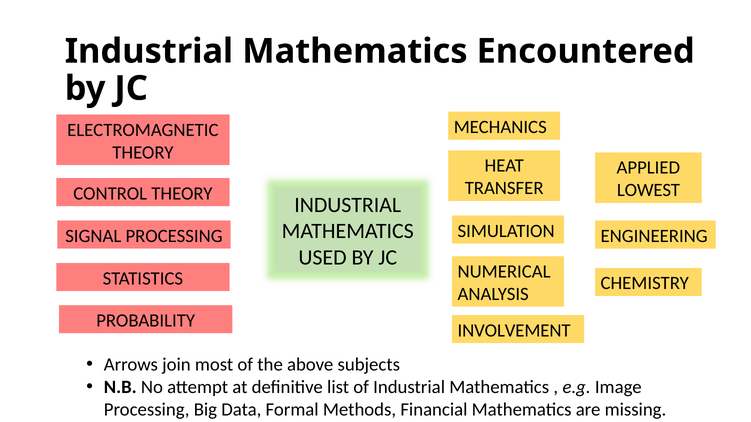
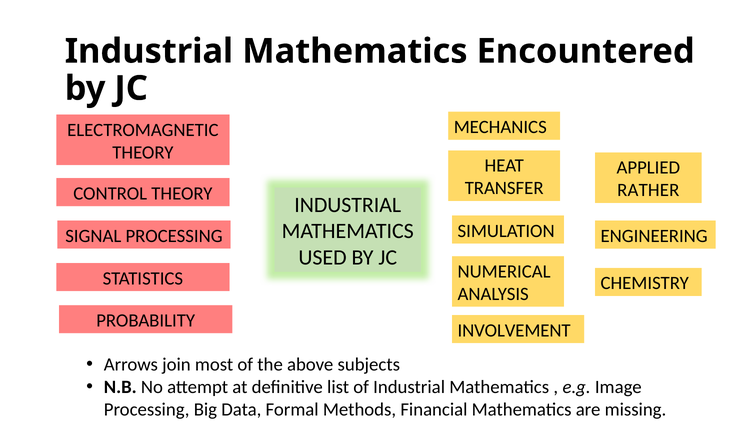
LOWEST: LOWEST -> RATHER (648, 190)
